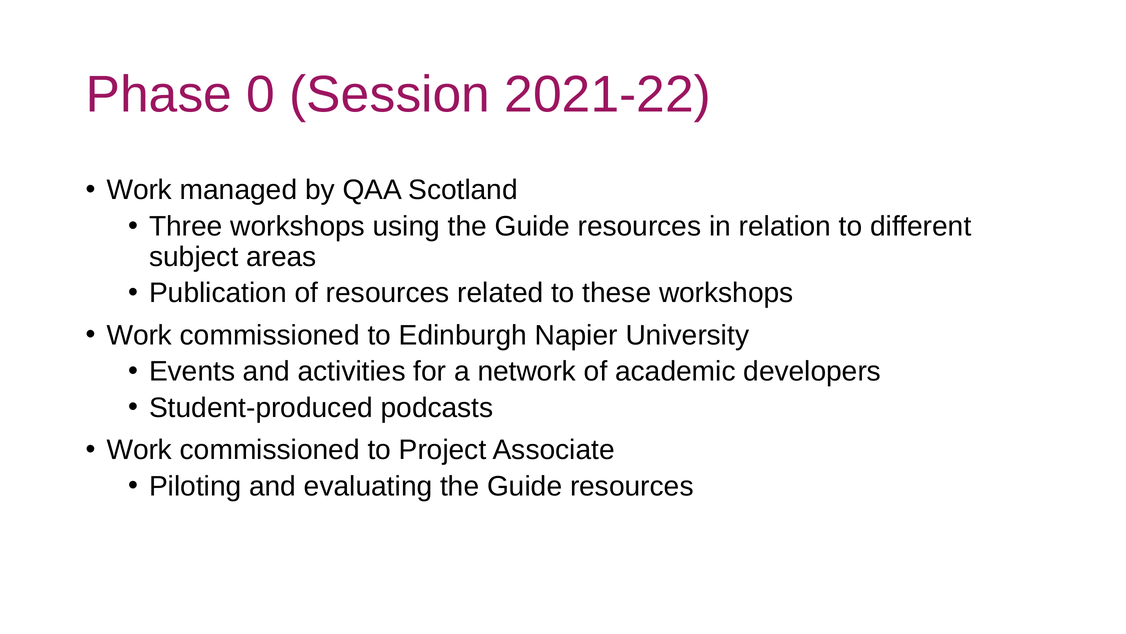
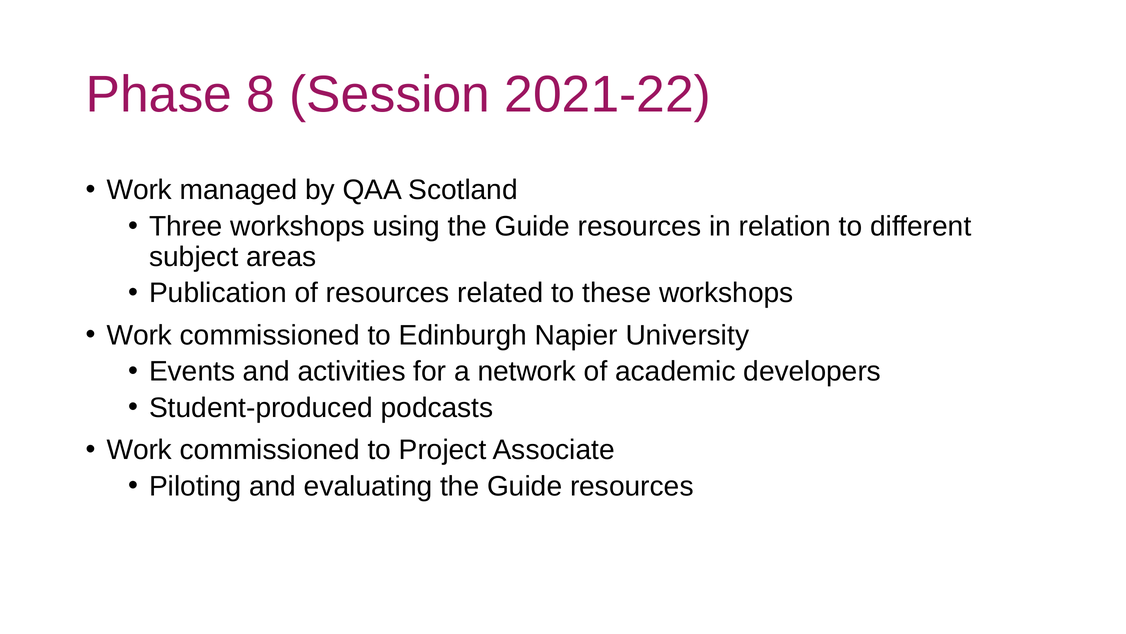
0: 0 -> 8 (261, 95)
